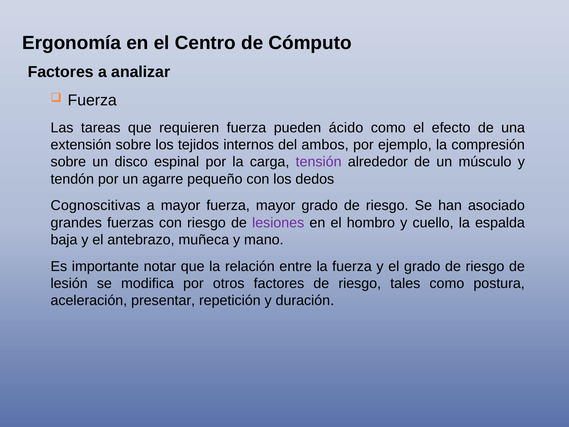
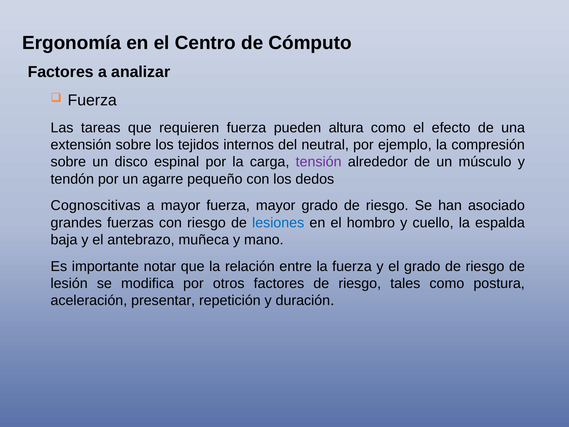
ácido: ácido -> altura (346, 128)
ambos: ambos -> neutral (325, 145)
lesiones colour: purple -> blue (278, 223)
